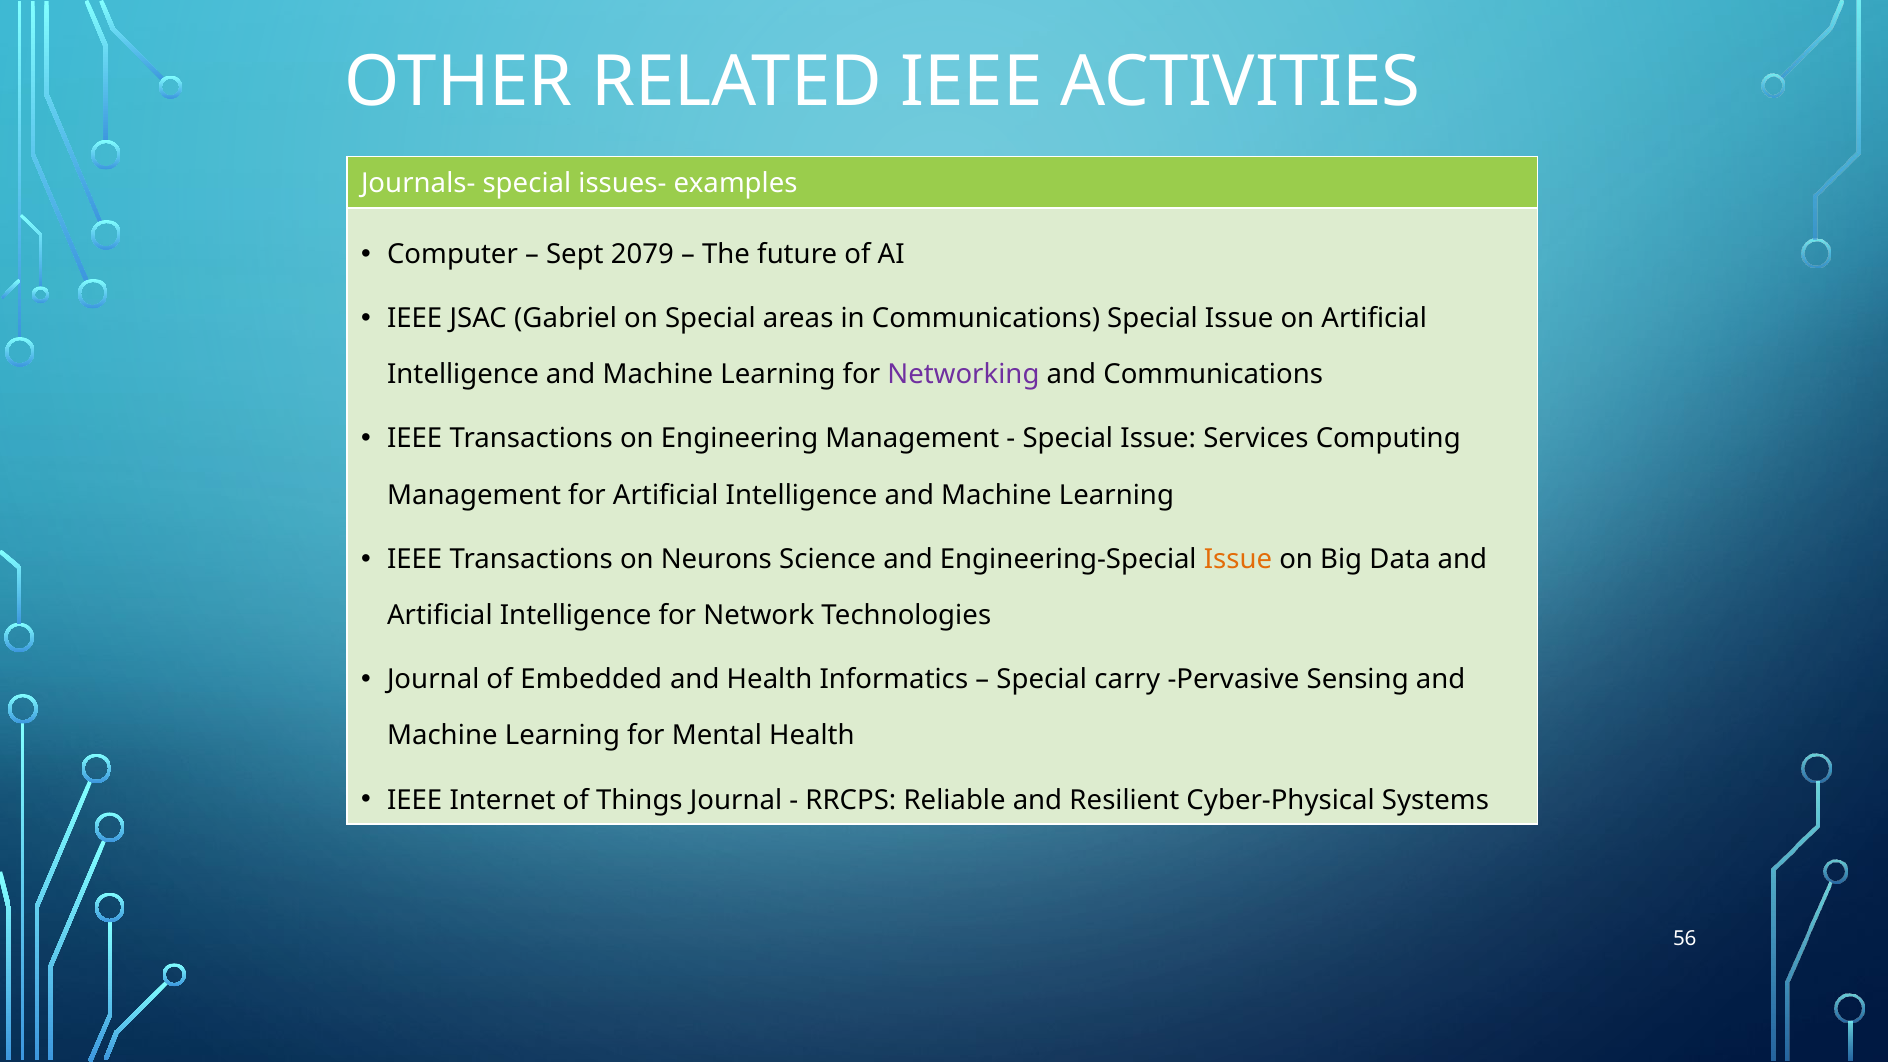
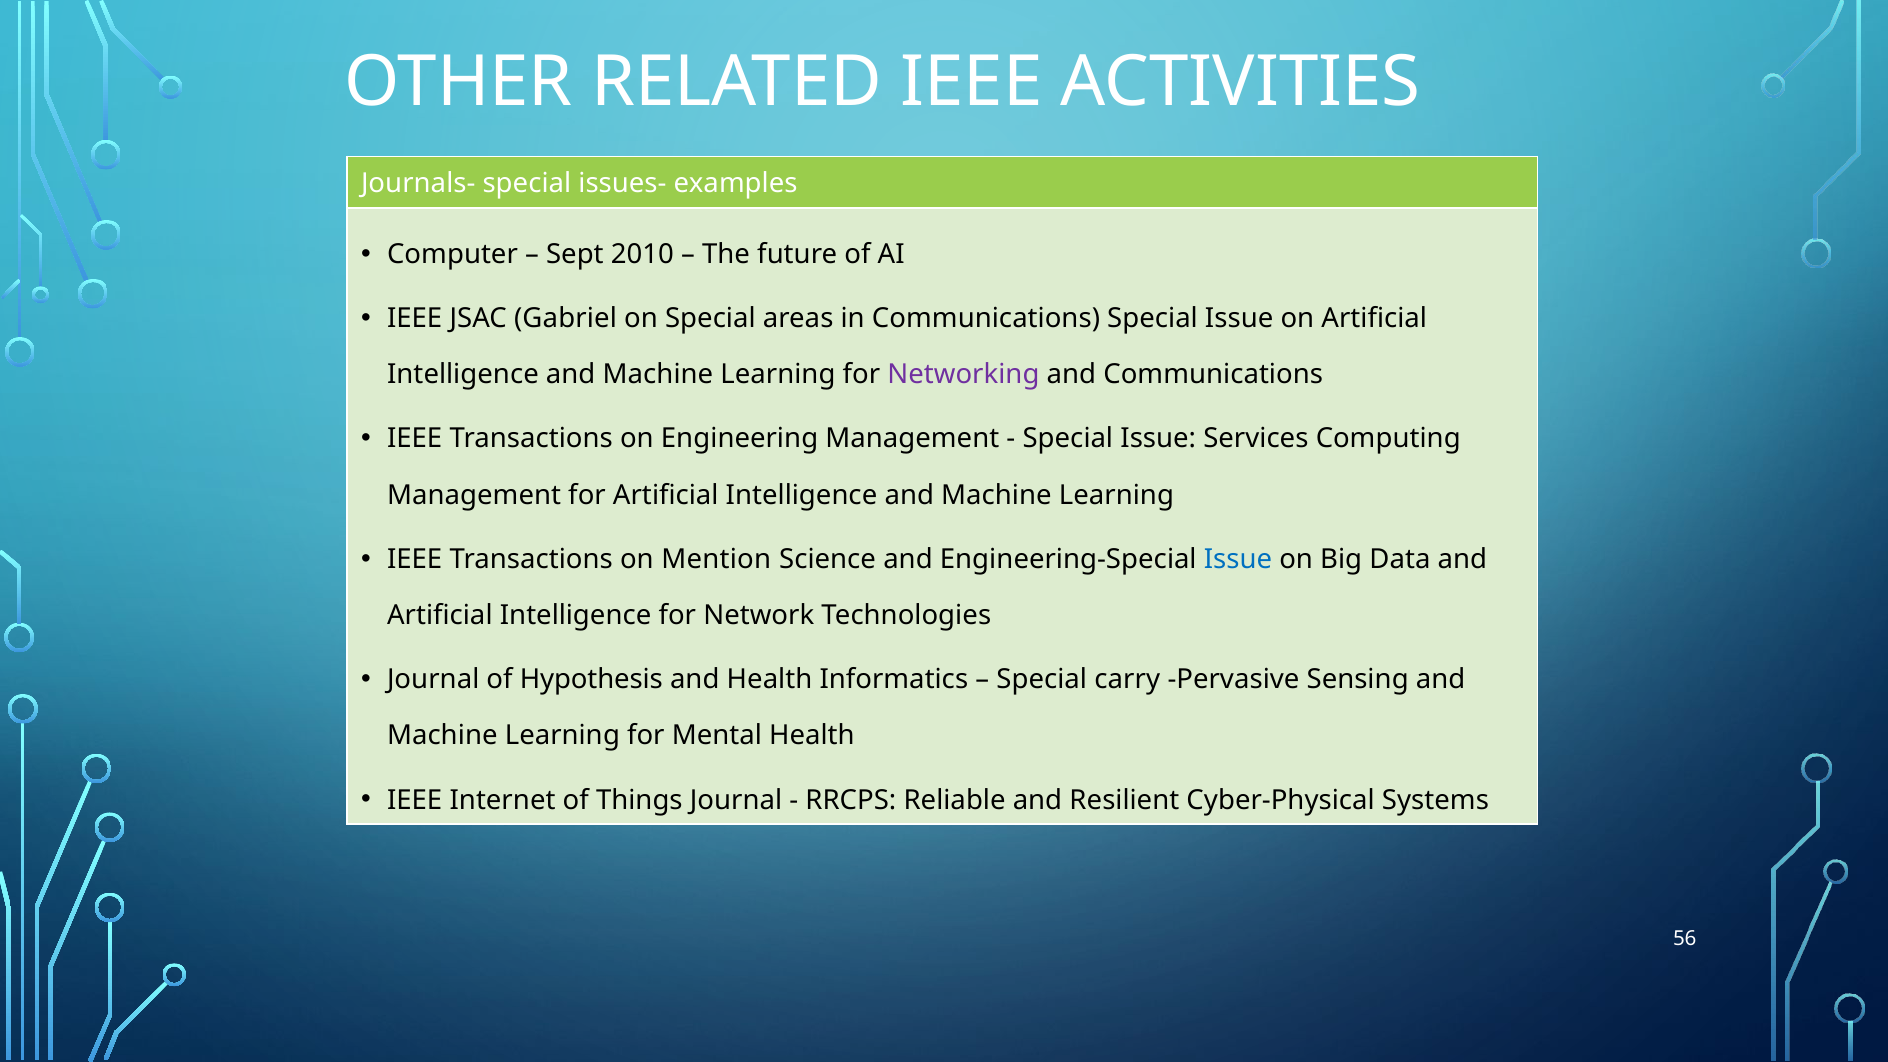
2079: 2079 -> 2010 (642, 254)
Neurons: Neurons -> Mention (716, 559)
Issue colour: orange -> blue (1238, 559)
Embedded: Embedded -> Hypothesis (591, 680)
